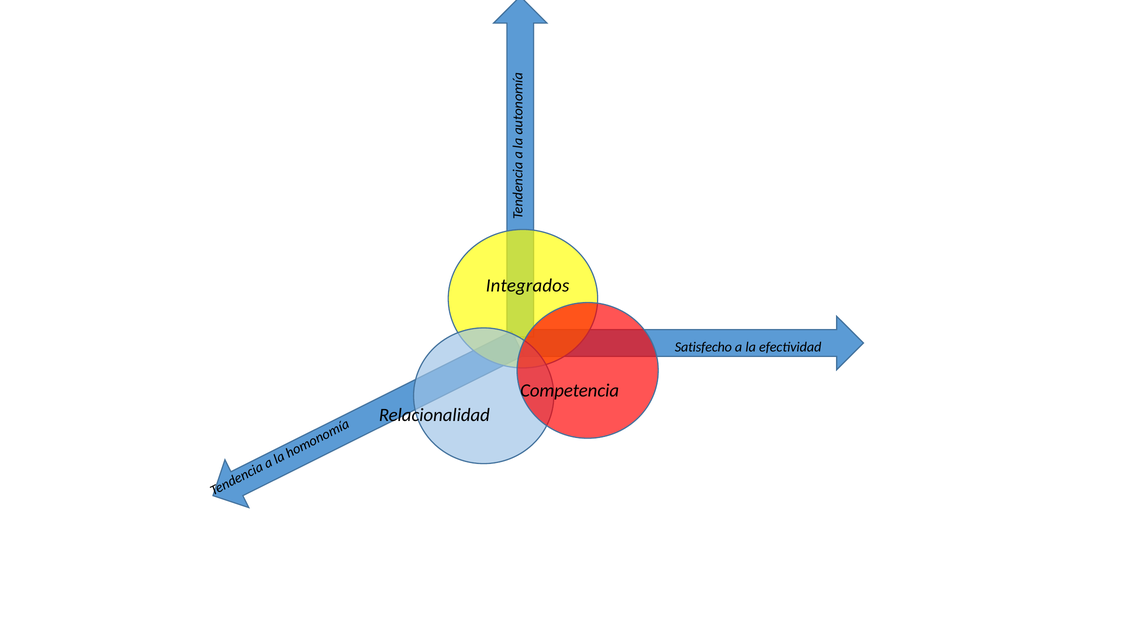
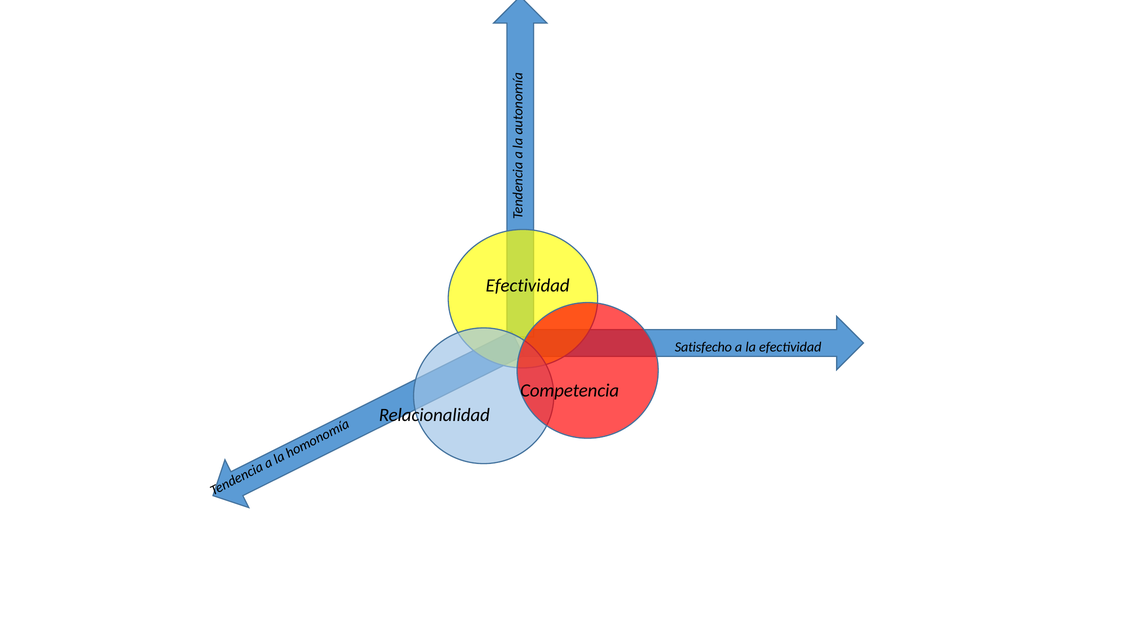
Integrados: Integrados -> Efectividad (528, 285)
